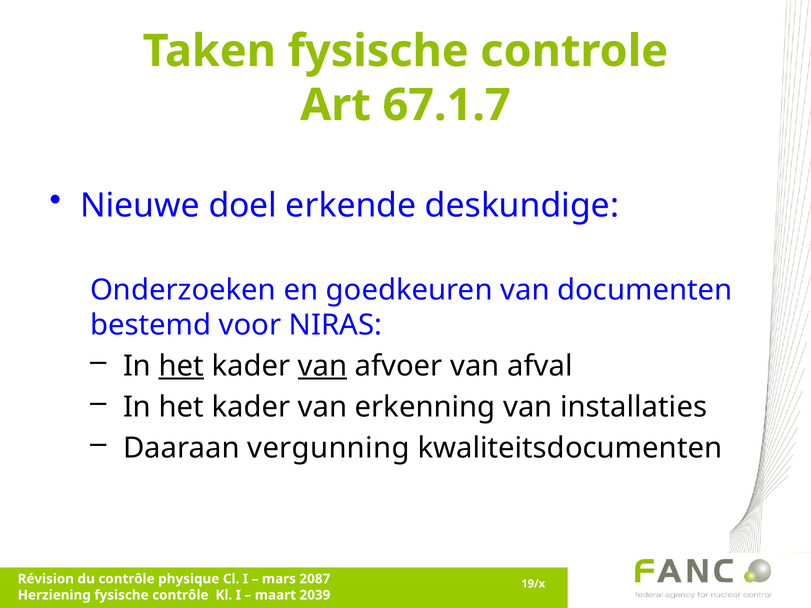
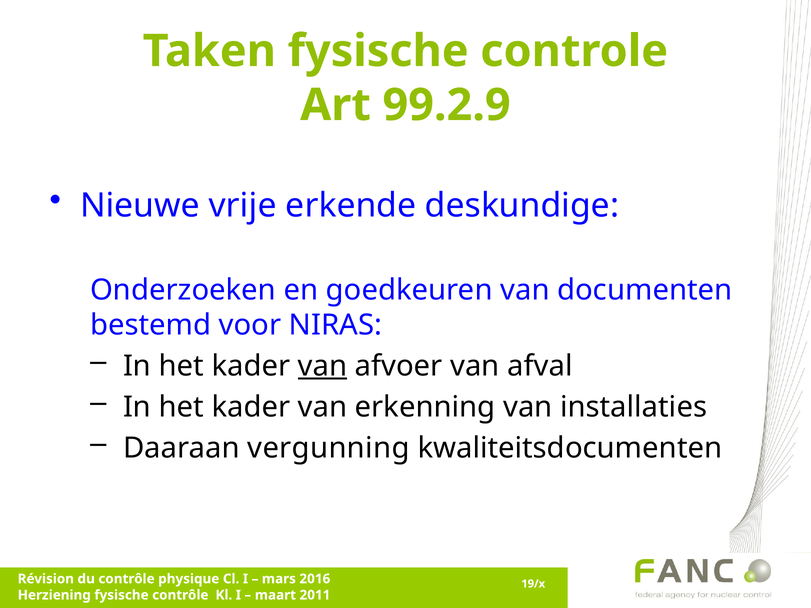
67.1.7: 67.1.7 -> 99.2.9 (447, 105)
doel: doel -> vrije (243, 206)
het underline: present -> none (181, 366)
2087: 2087 -> 2016 (315, 579)
2039: 2039 -> 2011 (315, 595)
